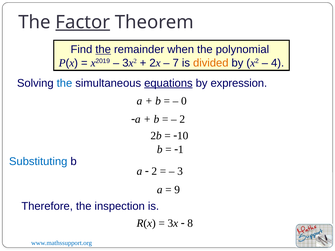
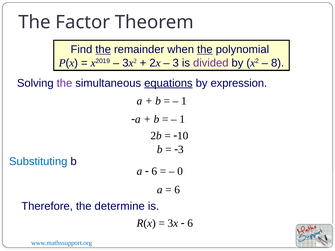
Factor underline: present -> none (83, 22)
the underline: none -> present (205, 49)
7: 7 -> 3 (176, 63)
divided colour: orange -> purple (211, 63)
4: 4 -> 8 (278, 63)
the colour: blue -> purple (64, 83)
0: 0 -> 1 (184, 101)
2: 2 -> 1 (182, 119)
1: 1 -> 3 (181, 150)
2: 2 -> 6 (154, 171)
3: 3 -> 0 (180, 171)
9: 9 -> 6 (177, 190)
inspection: inspection -> determine (120, 206)
8: 8 -> 6 (190, 223)
